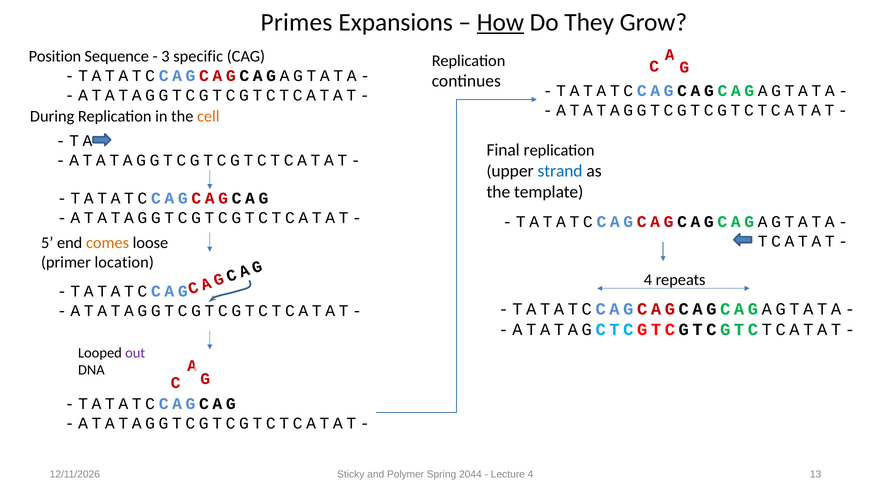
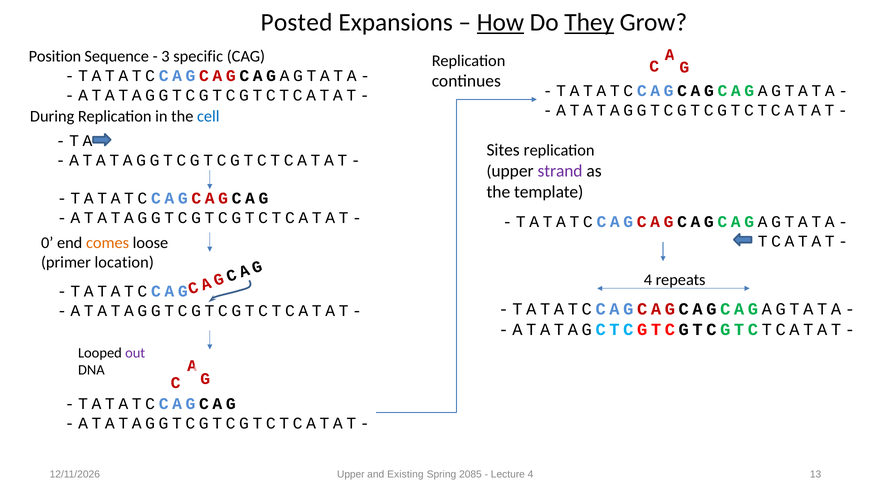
Primes: Primes -> Posted (297, 22)
They underline: none -> present (589, 22)
cell colour: orange -> blue (208, 116)
Final: Final -> Sites (503, 150)
strand colour: blue -> purple (560, 171)
5: 5 -> 0 (47, 243)
Sticky: Sticky -> Upper (351, 474)
Polymer: Polymer -> Existing (405, 474)
2044: 2044 -> 2085 (470, 474)
